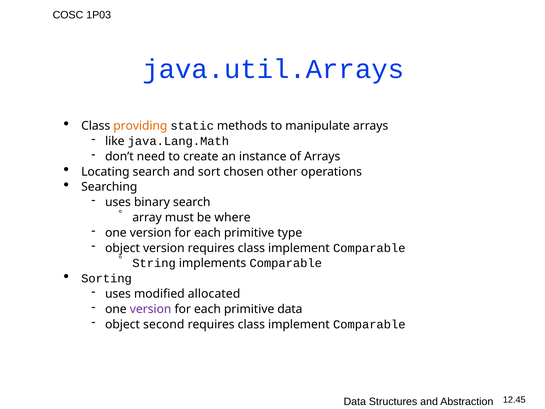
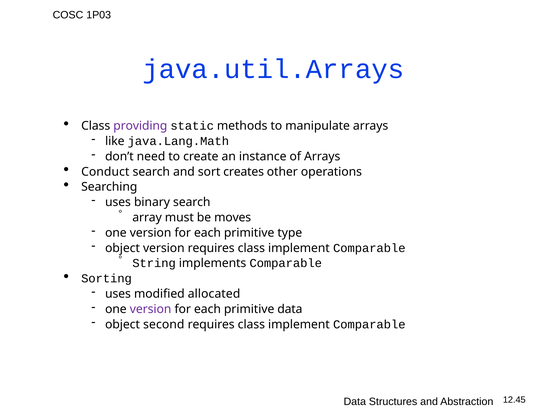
providing colour: orange -> purple (140, 126)
Locating: Locating -> Conduct (105, 172)
chosen: chosen -> creates (244, 172)
where: where -> moves (233, 217)
